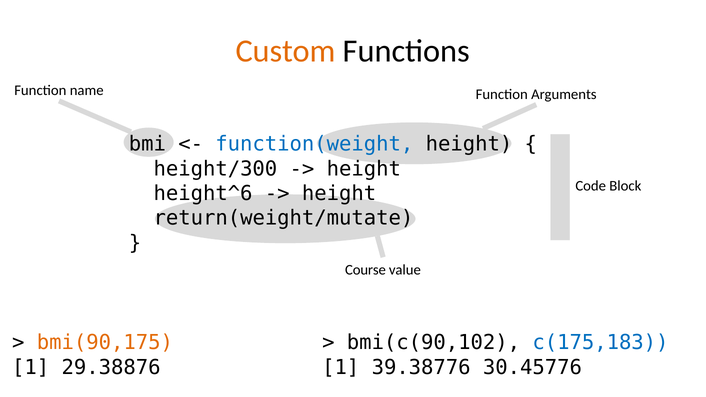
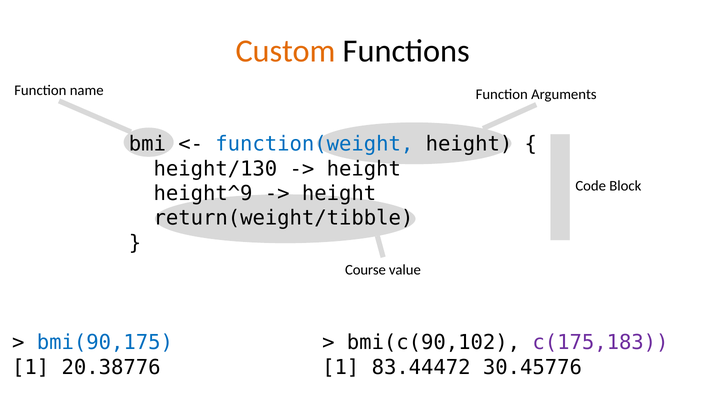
height/300: height/300 -> height/130 (215, 169)
height^6: height^6 -> height^9 (203, 194)
return(weight/mutate: return(weight/mutate -> return(weight/tibble (283, 218)
bmi(90,175 colour: orange -> blue (105, 343)
c(175,183 colour: blue -> purple (600, 343)
29.38876: 29.38876 -> 20.38776 (111, 367)
39.38776: 39.38776 -> 83.44472 (421, 367)
